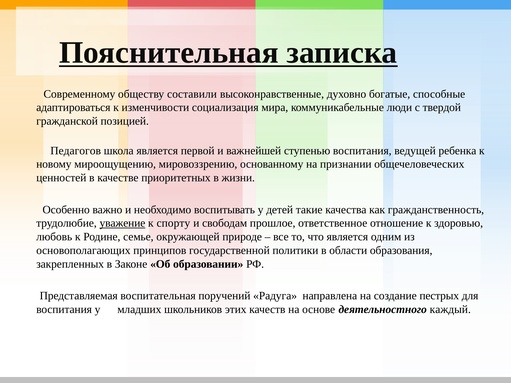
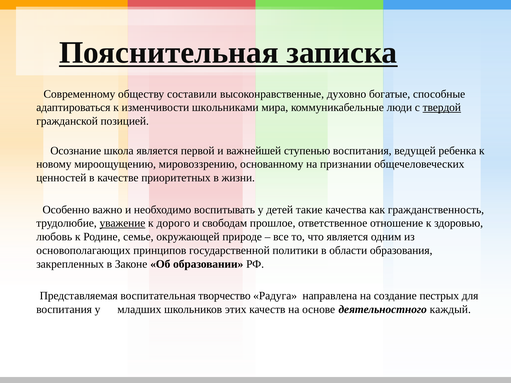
социализация: социализация -> школьниками (225, 108)
твердой underline: none -> present (442, 108)
Педагогов: Педагогов -> Осознание (76, 151)
спорту: спорту -> дорого (173, 223)
поручений: поручений -> творчество (224, 296)
